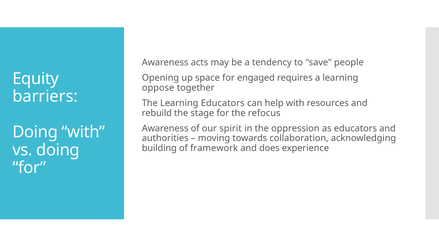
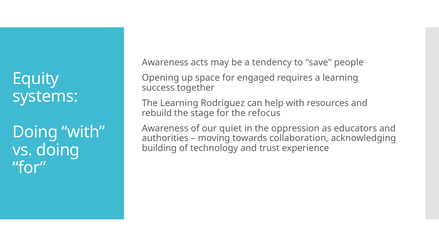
oppose: oppose -> success (158, 88)
barriers: barriers -> systems (45, 97)
Learning Educators: Educators -> Rodriguez (223, 103)
spirit: spirit -> quiet (231, 128)
framework: framework -> technology (214, 148)
does: does -> trust (269, 148)
